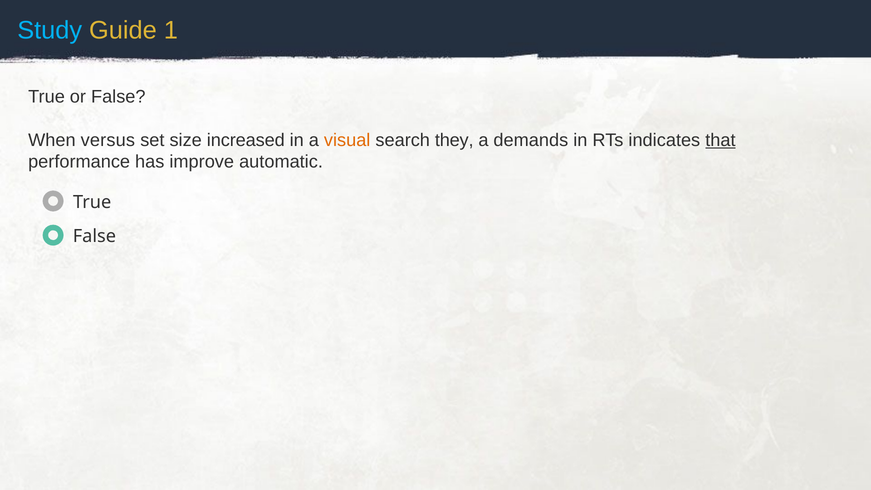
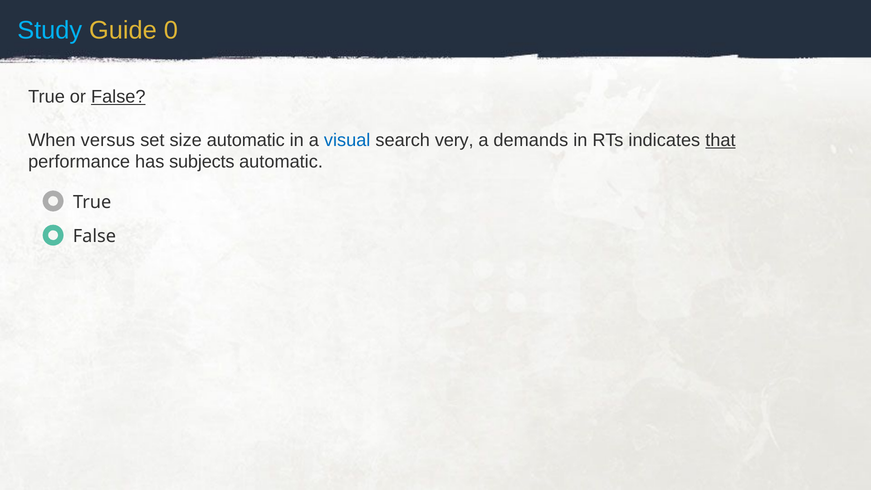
1: 1 -> 0 (171, 30)
False underline: none -> present (118, 97)
size increased: increased -> automatic (246, 140)
visual colour: orange -> blue (347, 140)
they: they -> very (454, 140)
improve: improve -> subjects (202, 162)
